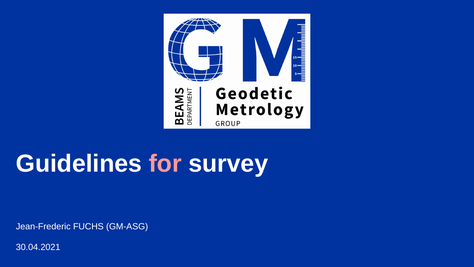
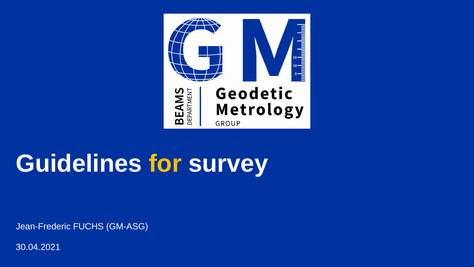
for colour: pink -> yellow (165, 163)
